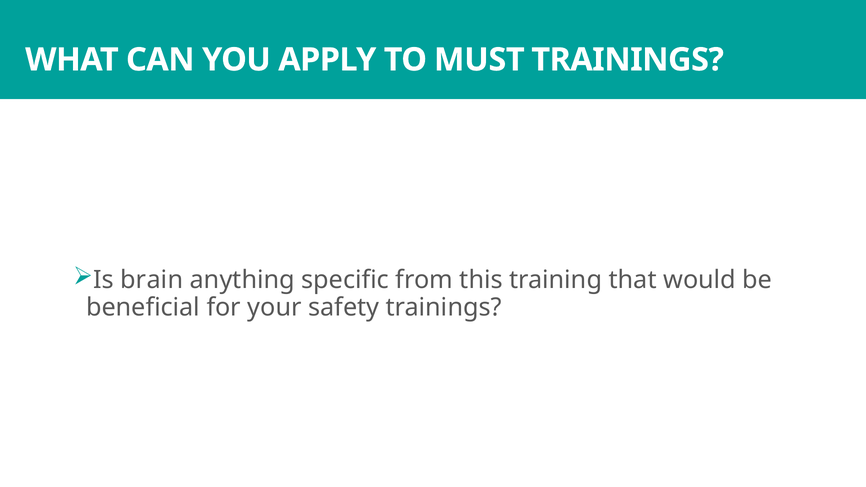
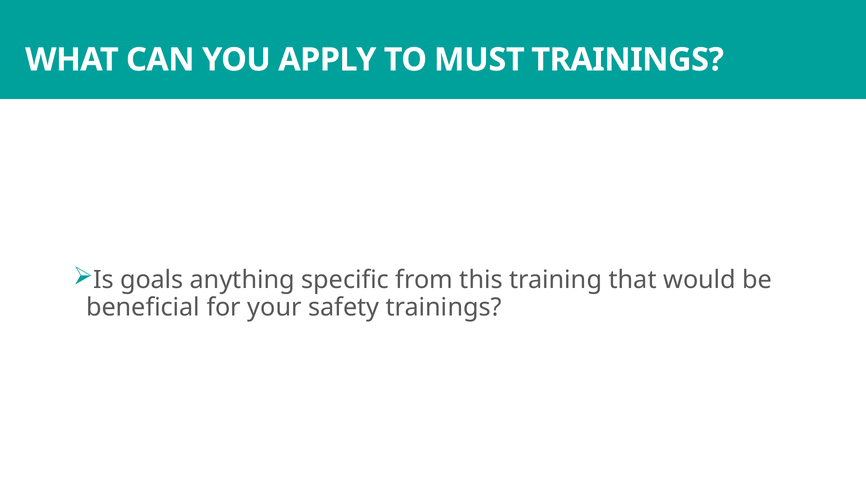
brain: brain -> goals (152, 280)
